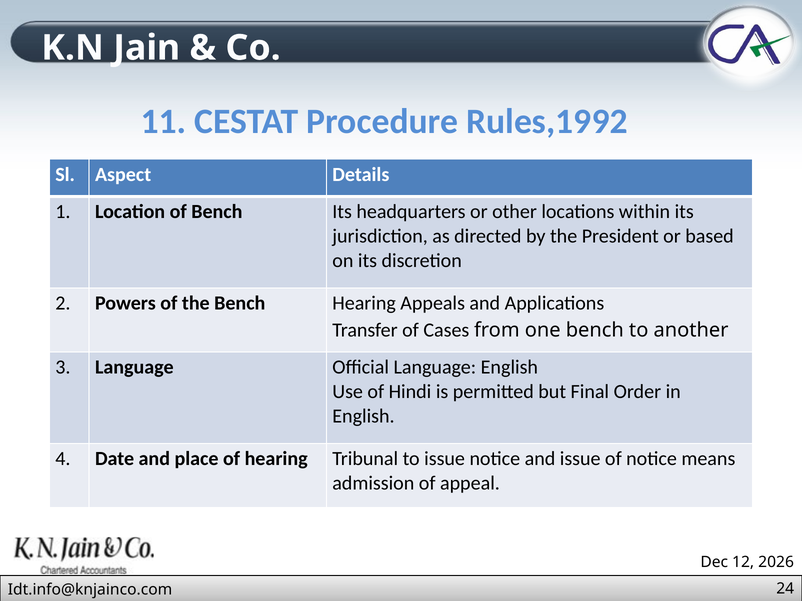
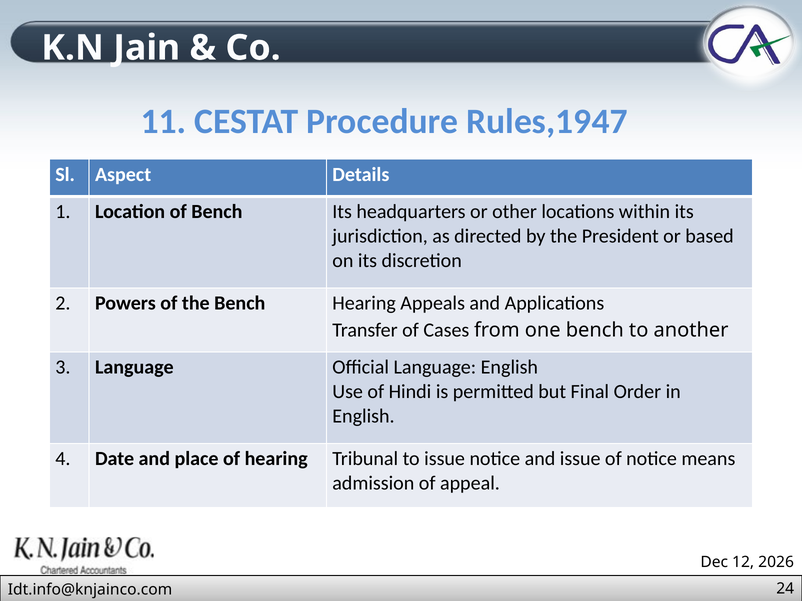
Rules,1992: Rules,1992 -> Rules,1947 (547, 121)
